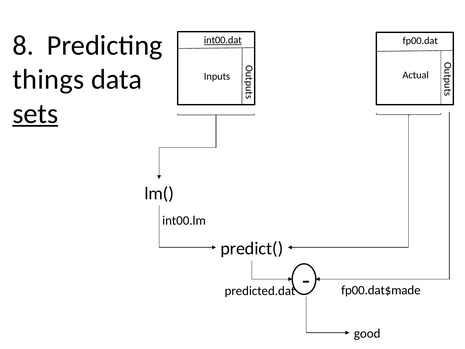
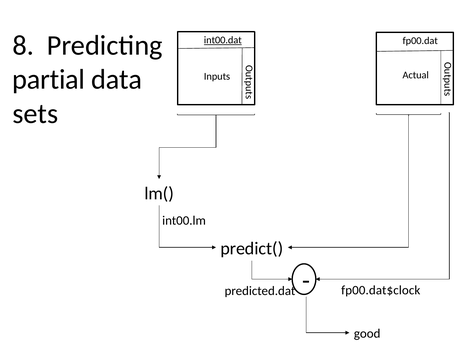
things: things -> partial (49, 79)
sets underline: present -> none (35, 114)
fp00.dat$made: fp00.dat$made -> fp00.dat$clock (381, 290)
